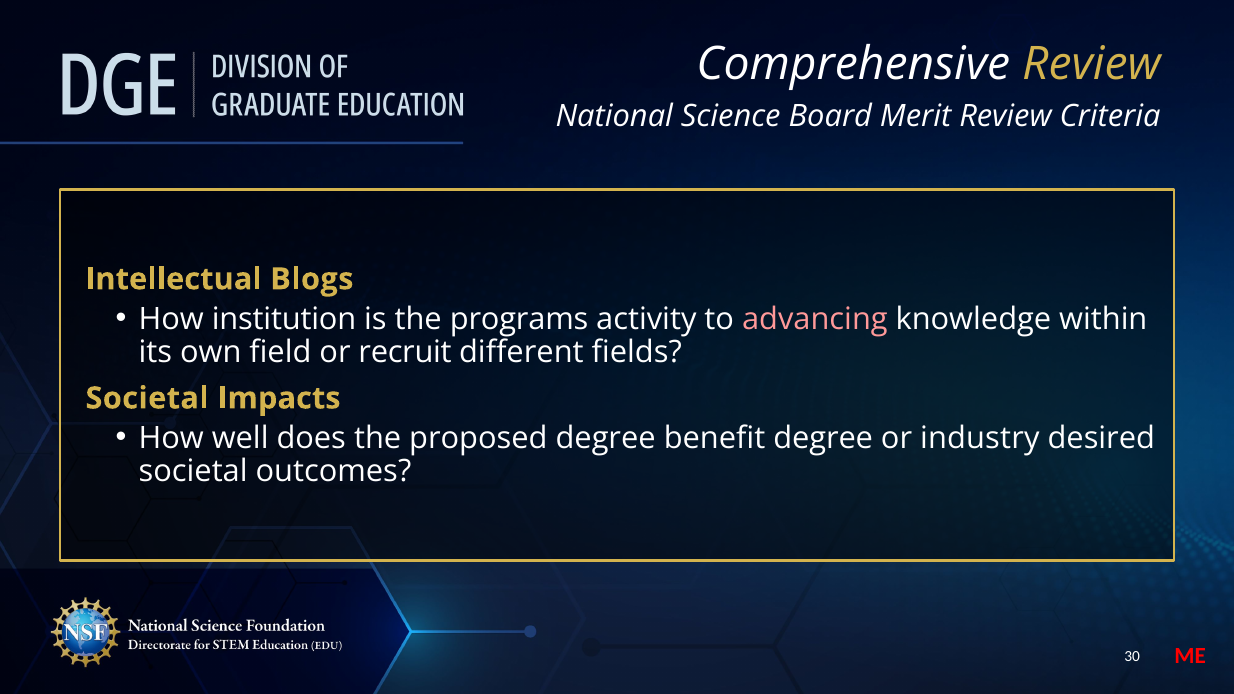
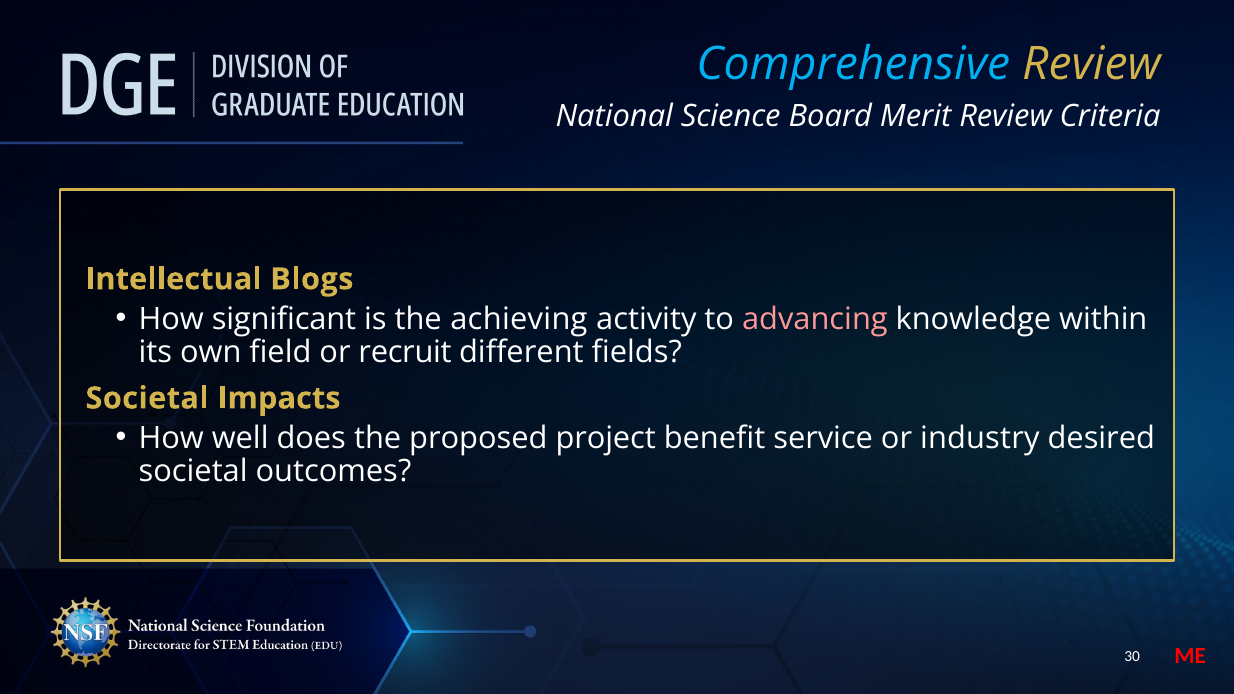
Comprehensive colour: white -> light blue (853, 64)
institution: institution -> significant (284, 319)
programs: programs -> achieving (519, 319)
proposed degree: degree -> project (606, 438)
benefit degree: degree -> service (823, 438)
